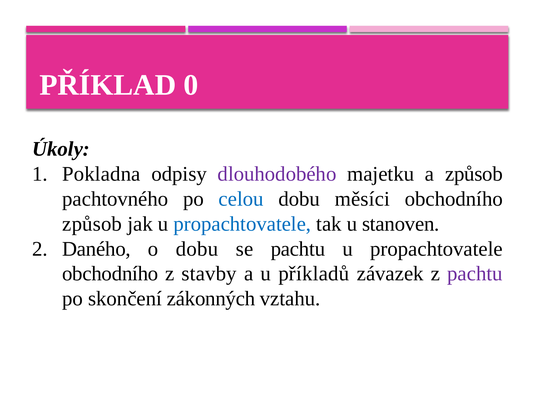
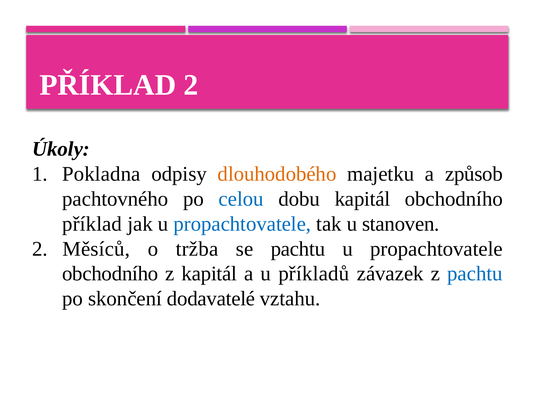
PŘÍKLAD 0: 0 -> 2 (191, 85)
dlouhodobého colour: purple -> orange (277, 174)
dobu měsíci: měsíci -> kapitál (362, 199)
způsob: způsob -> příklad (92, 224)
Daného: Daného -> Měsíců (96, 249)
o dobu: dobu -> tržba (197, 249)
z stavby: stavby -> kapitál (209, 274)
pachtu colour: purple -> blue (475, 274)
zákonných: zákonných -> dodavatelé (211, 299)
